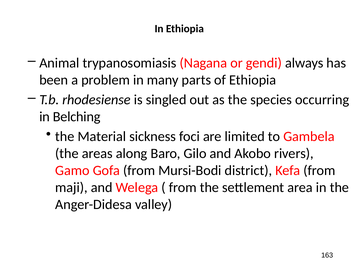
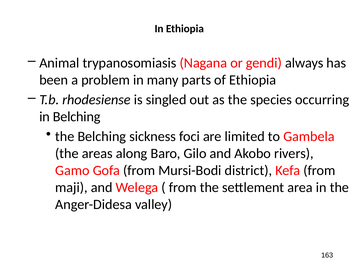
the Material: Material -> Belching (102, 137)
